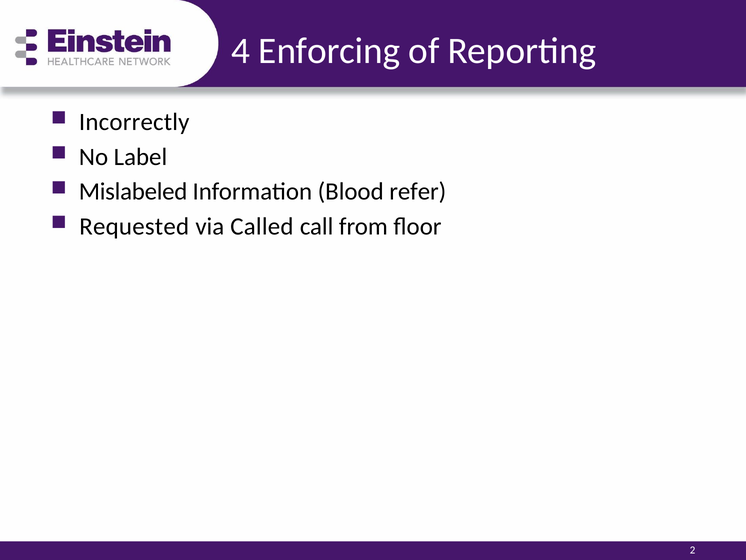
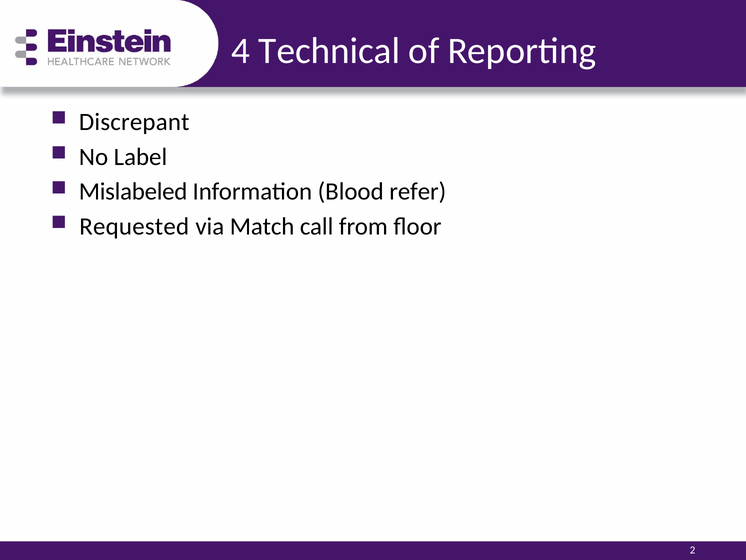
Enforcing: Enforcing -> Technical (329, 51)
Incorrectly: Incorrectly -> Discrepant (134, 122)
Called: Called -> Match (262, 226)
